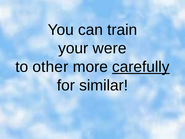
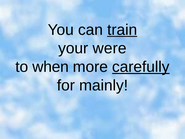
train underline: none -> present (122, 30)
other: other -> when (51, 67)
similar: similar -> mainly (104, 85)
